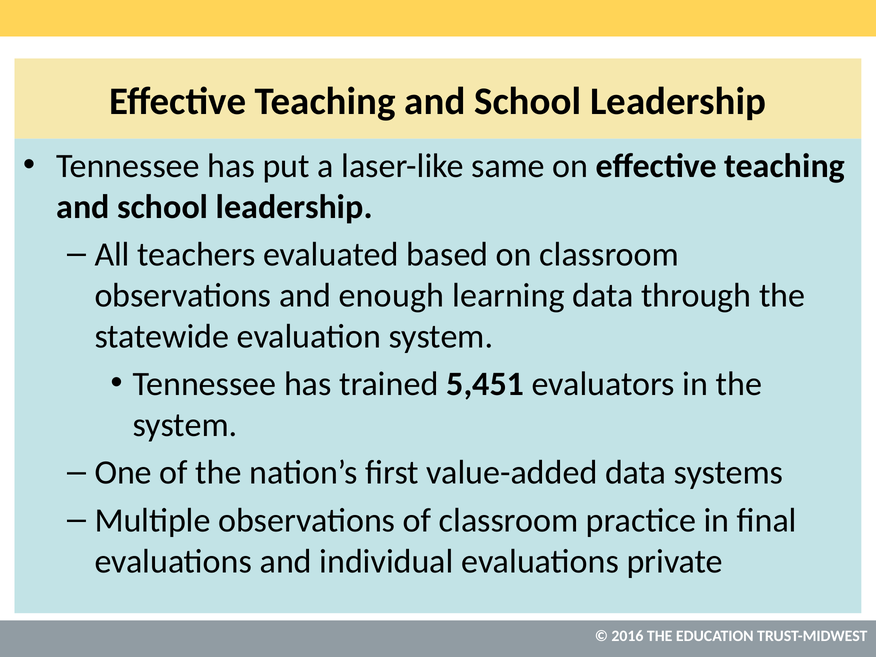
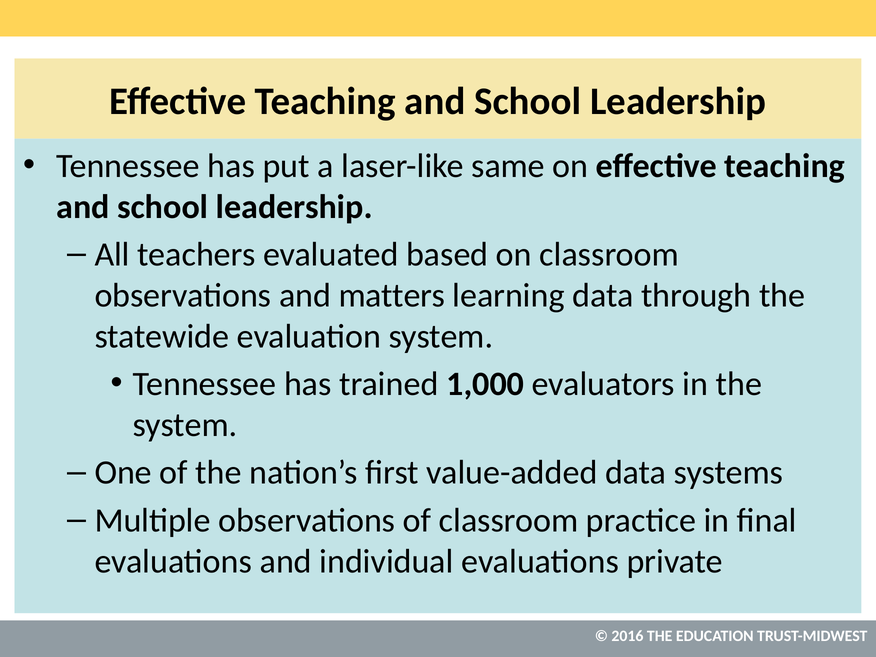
enough: enough -> matters (392, 295)
5,451: 5,451 -> 1,000 (485, 384)
